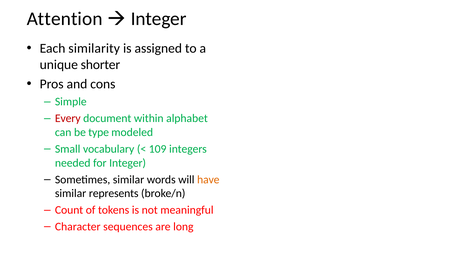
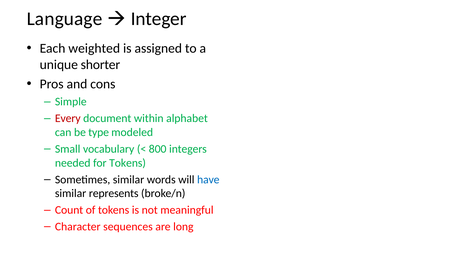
Attention: Attention -> Language (65, 19)
similarity: similarity -> weighted (94, 49)
109: 109 -> 800 (158, 149)
for Integer: Integer -> Tokens (128, 163)
have colour: orange -> blue (208, 180)
